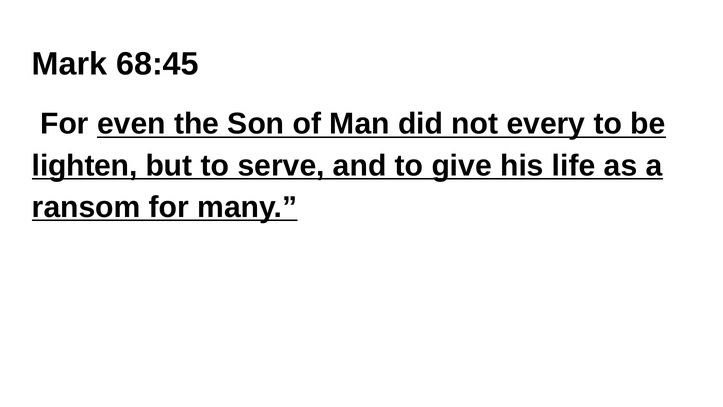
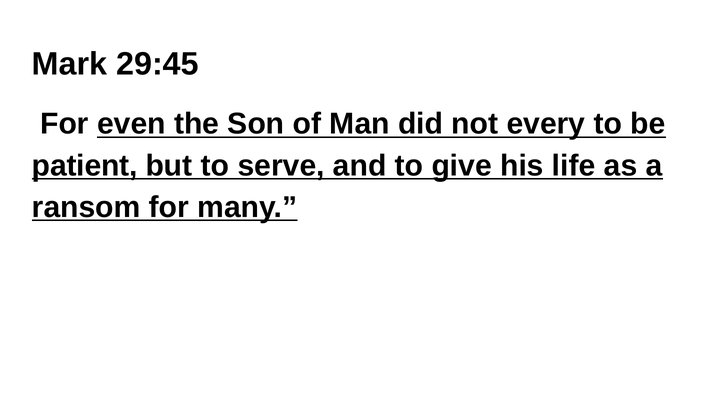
68:45: 68:45 -> 29:45 (157, 64)
lighten: lighten -> patient (85, 165)
